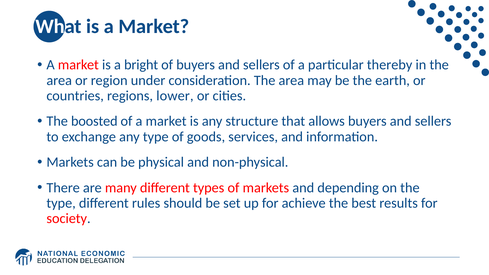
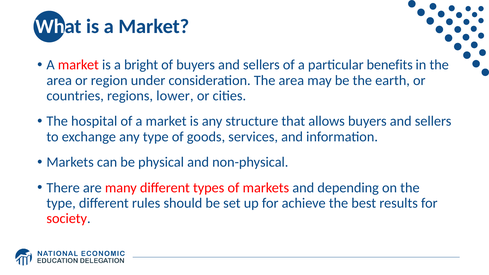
thereby: thereby -> benefits (390, 65)
boosted: boosted -> hospital (94, 121)
